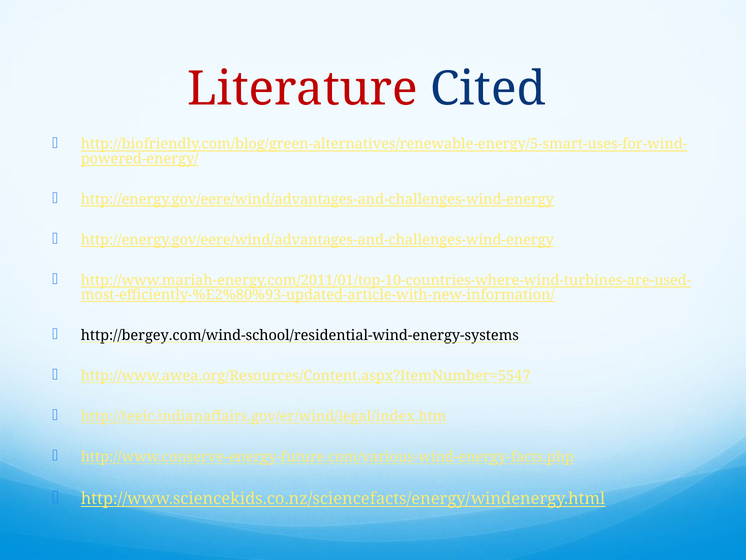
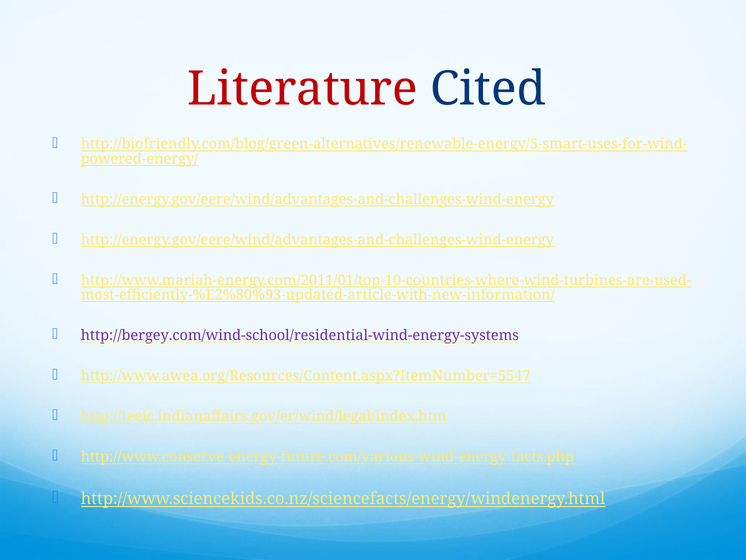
http://bergey.com/wind-school/residential-wind-energy-systems colour: black -> purple (300, 335)
